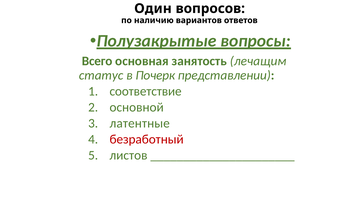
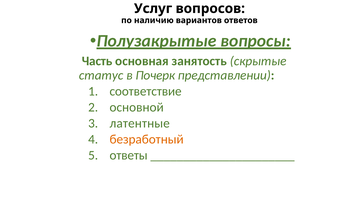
Один: Один -> Услуг (153, 9)
Всего: Всего -> Часть (97, 61)
лечащим: лечащим -> скрытые (258, 61)
безработный colour: red -> orange (147, 140)
листов: листов -> ответы (129, 156)
